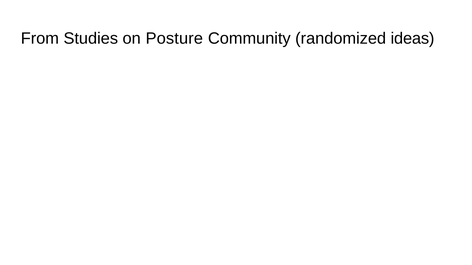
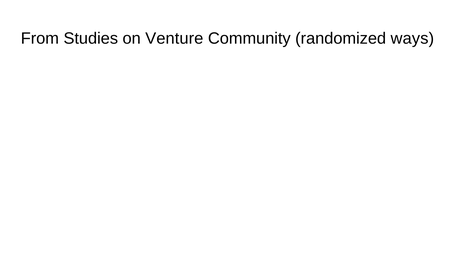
Posture: Posture -> Venture (174, 39)
ideas: ideas -> ways (412, 39)
